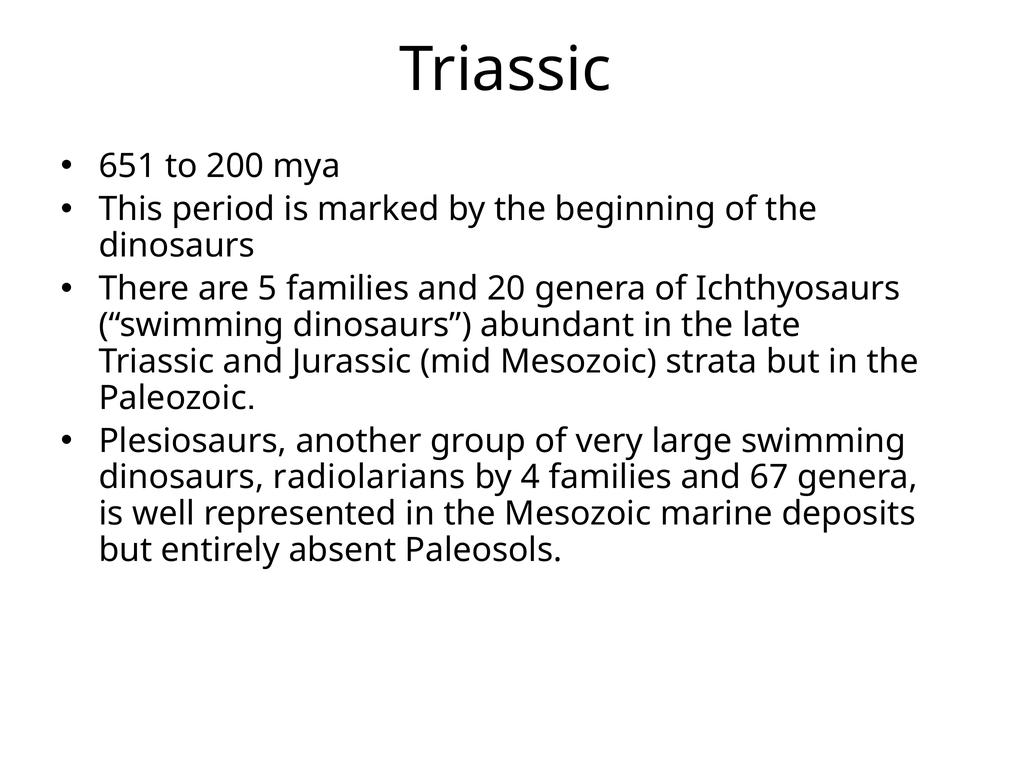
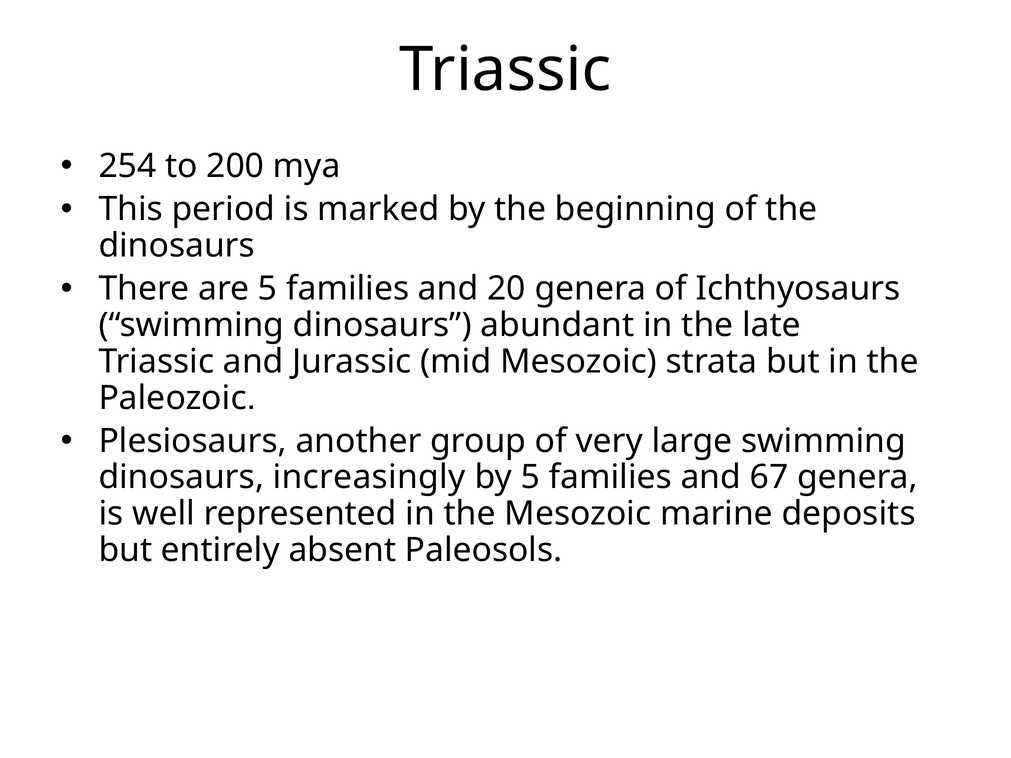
651: 651 -> 254 (127, 166)
radiolarians: radiolarians -> increasingly (369, 477)
by 4: 4 -> 5 (530, 477)
